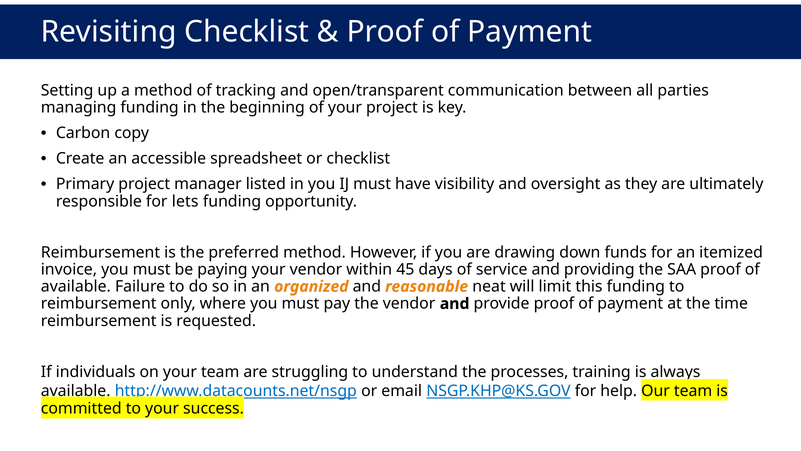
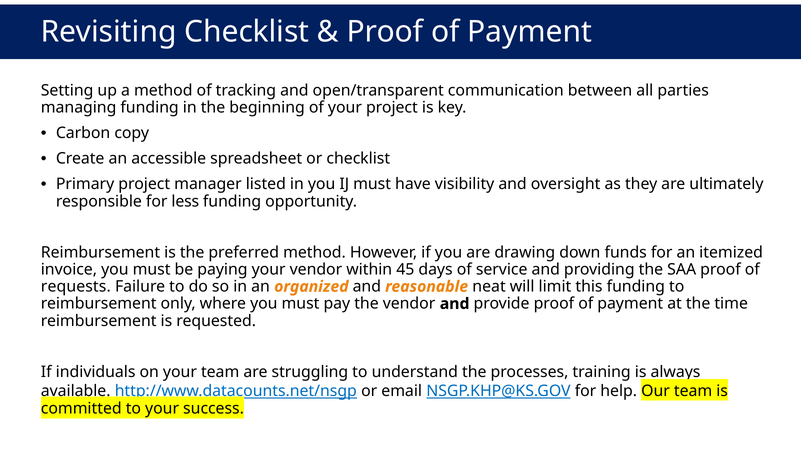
lets: lets -> less (185, 201)
available: available -> requests (76, 286)
